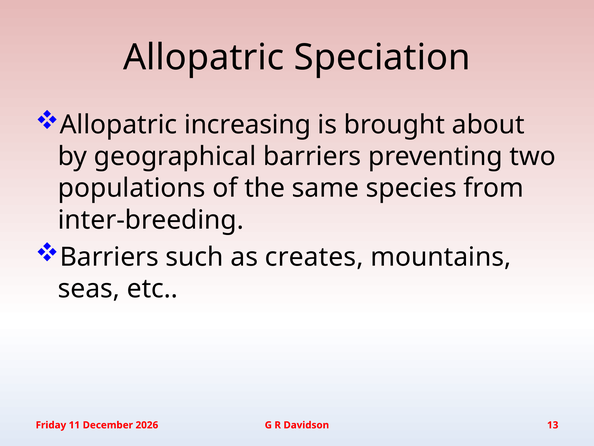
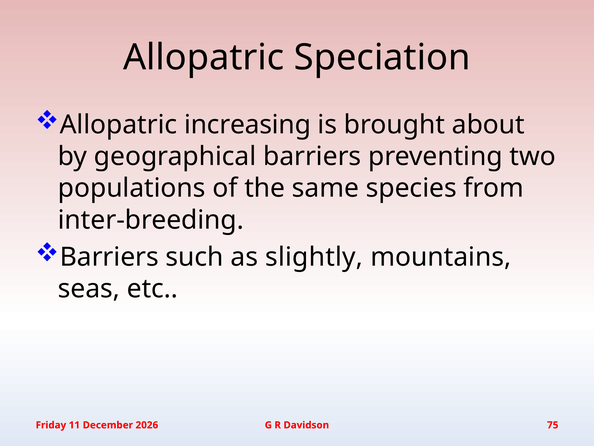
creates: creates -> slightly (314, 257)
13: 13 -> 75 (553, 425)
